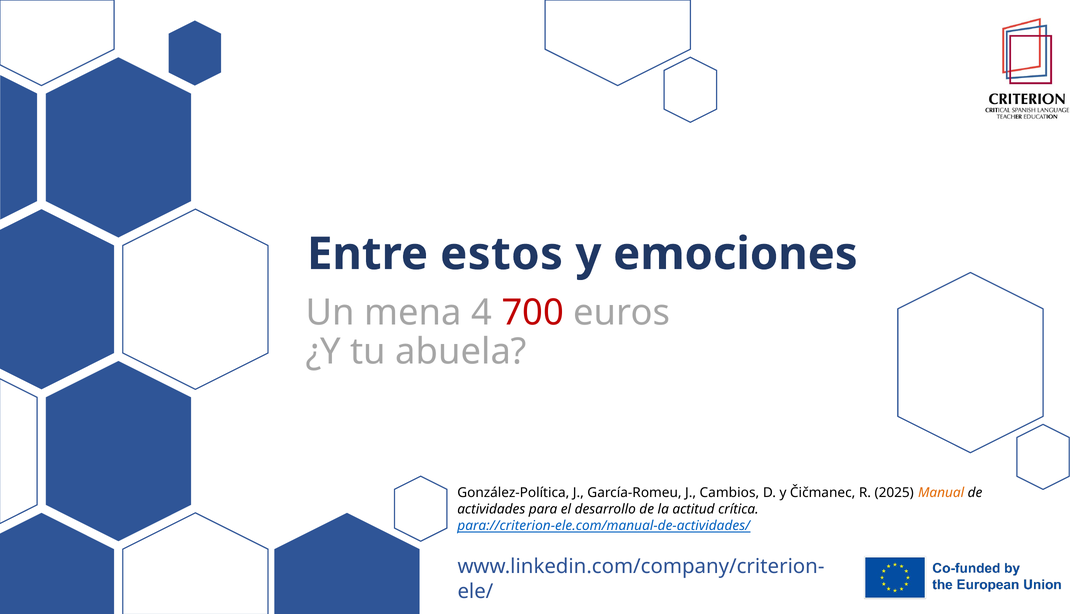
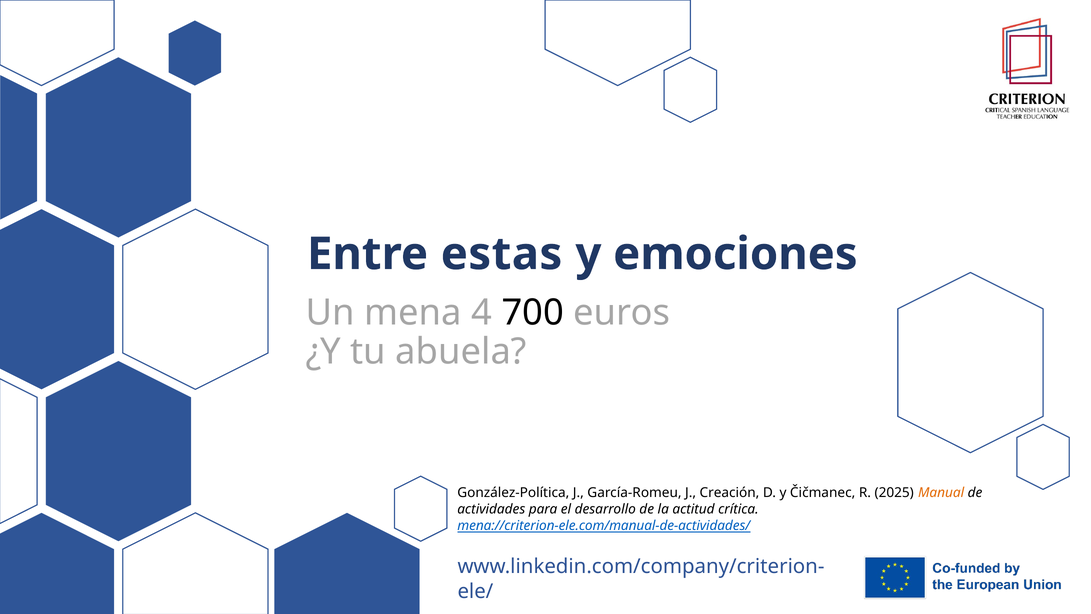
estos: estos -> estas (502, 254)
700 colour: red -> black (533, 312)
Cambios: Cambios -> Creación (729, 493)
para://criterion-ele.com/manual-de-actividades/: para://criterion-ele.com/manual-de-actividades/ -> mena://criterion-ele.com/manual-de-actividades/ (604, 525)
